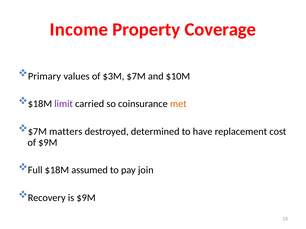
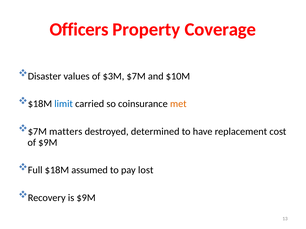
Income: Income -> Officers (79, 30)
Primary: Primary -> Disaster (45, 76)
limit colour: purple -> blue (64, 104)
join: join -> lost (146, 170)
